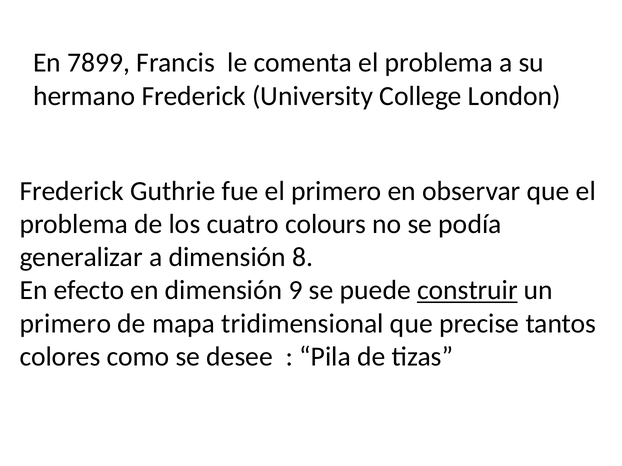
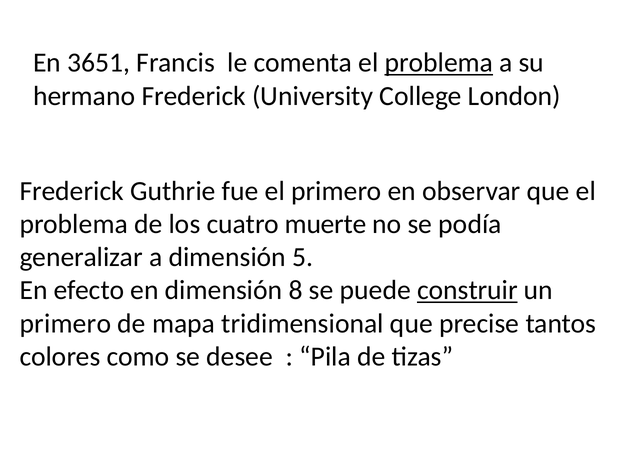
7899: 7899 -> 3651 (99, 63)
problema underline: none -> present (439, 63)
colours: colours -> muerte (326, 224)
8: 8 -> 5 (303, 257)
9: 9 -> 8 (296, 291)
